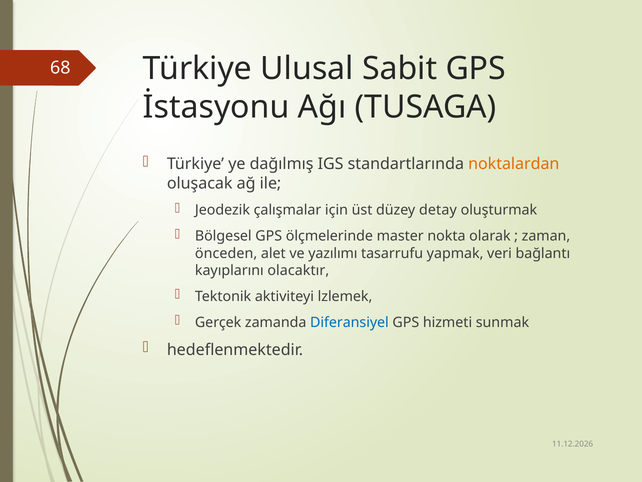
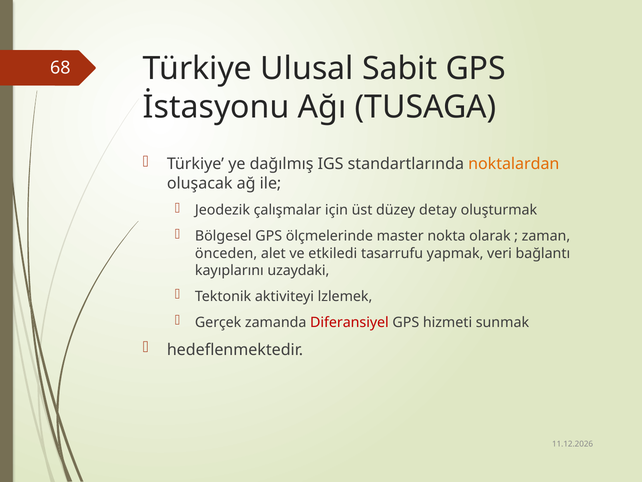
yazılımı: yazılımı -> etkiledi (333, 253)
olacaktır: olacaktır -> uzaydaki (298, 270)
Diferansiyel colour: blue -> red (349, 322)
